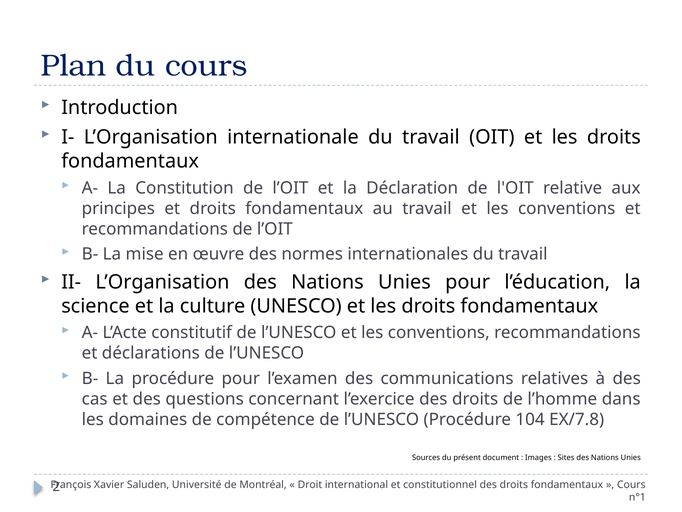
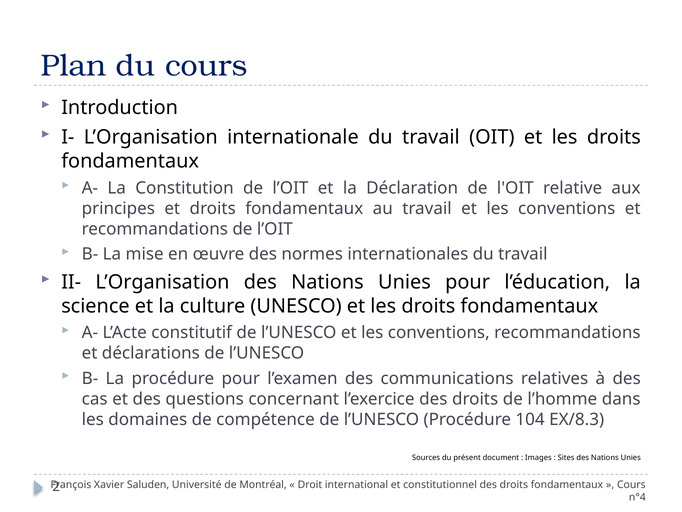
EX/7.8: EX/7.8 -> EX/8.3 (577, 419)
n°1: n°1 -> n°4 (637, 497)
